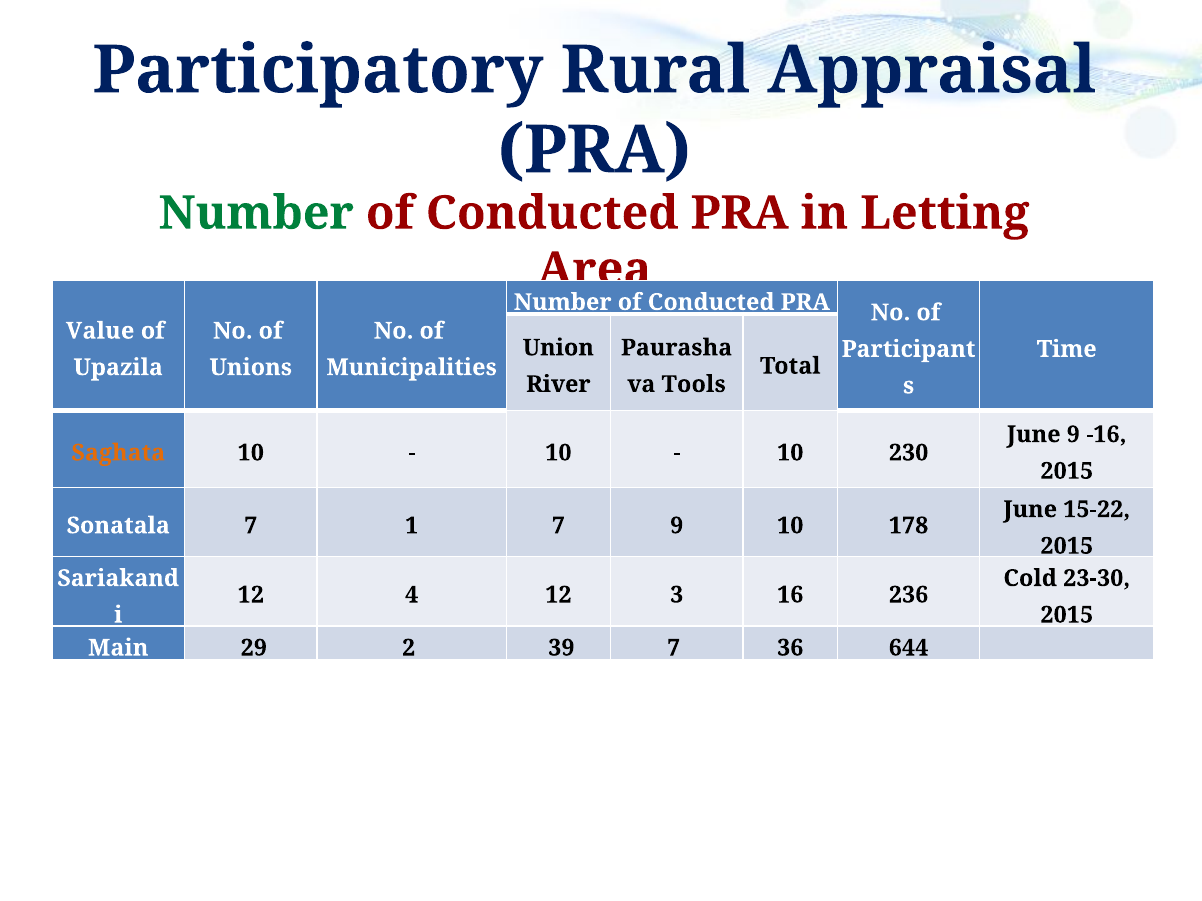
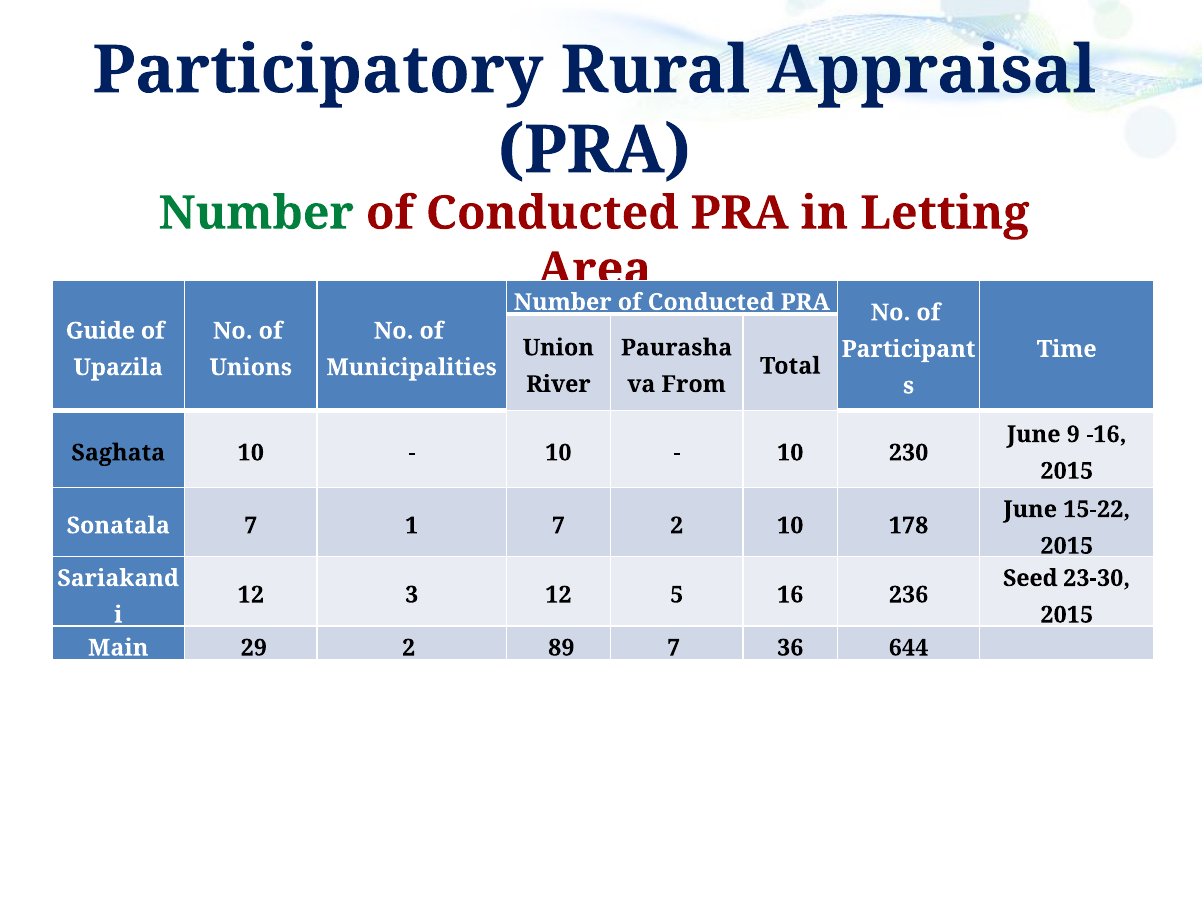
Value: Value -> Guide (100, 331)
Tools: Tools -> From (694, 384)
Saghata colour: orange -> black (118, 453)
7 9: 9 -> 2 (677, 526)
Cold: Cold -> Seed (1030, 579)
4: 4 -> 3 (412, 595)
3: 3 -> 5 (677, 595)
39: 39 -> 89 (561, 648)
